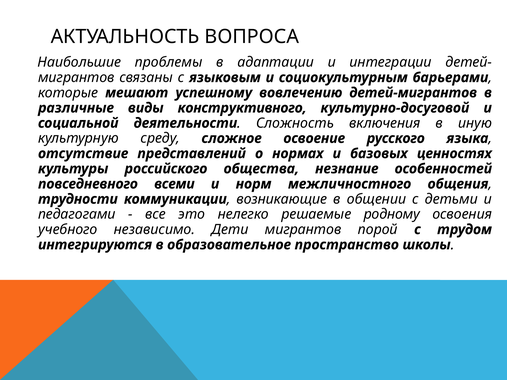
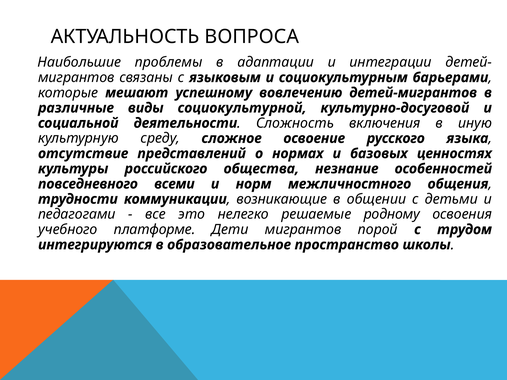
конструктивного: конструктивного -> социокультурной (242, 108)
независимо: независимо -> платформе (155, 230)
